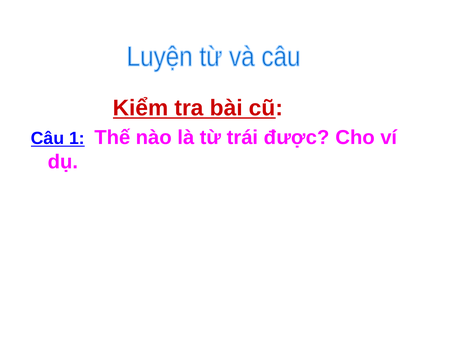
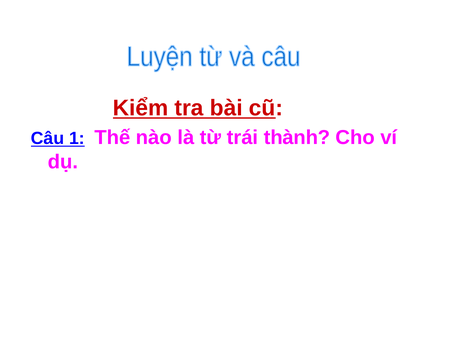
được: được -> thành (297, 138)
